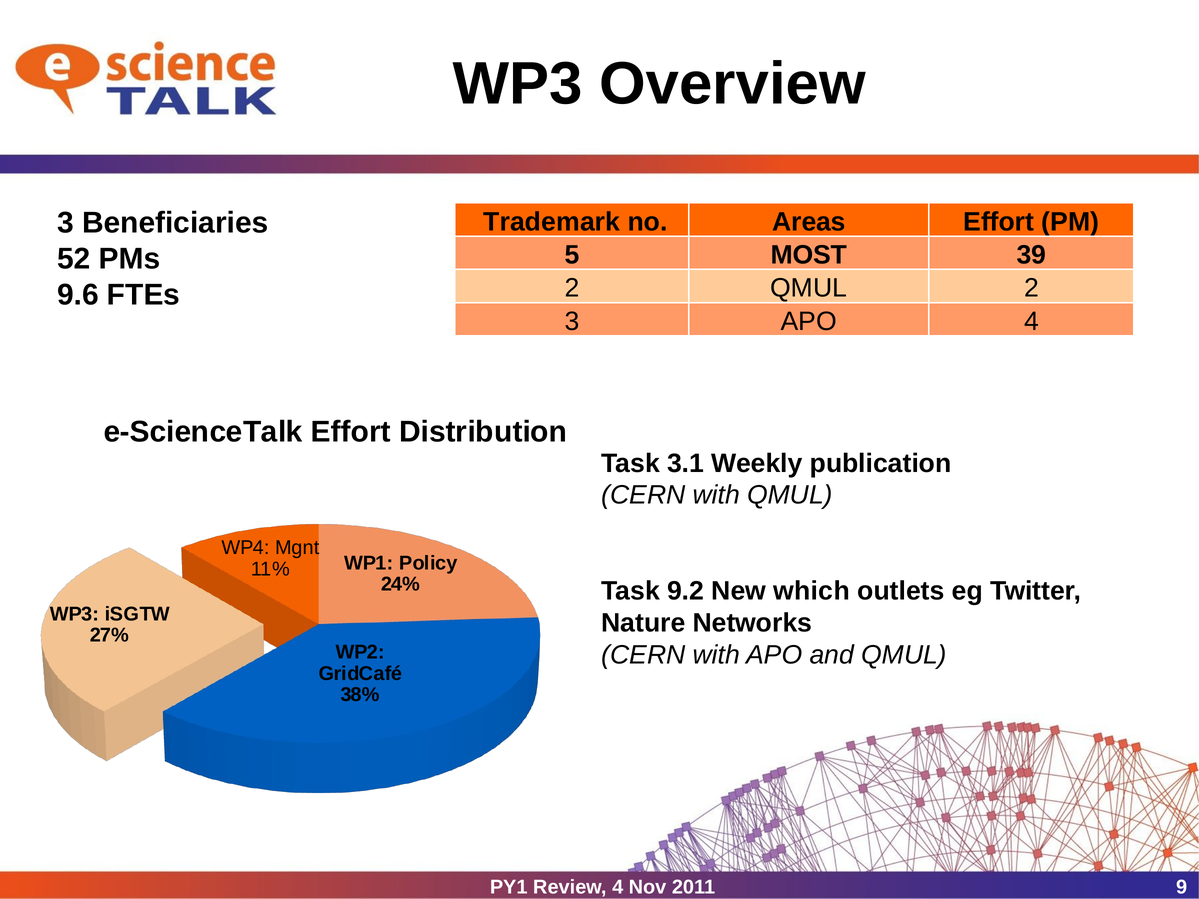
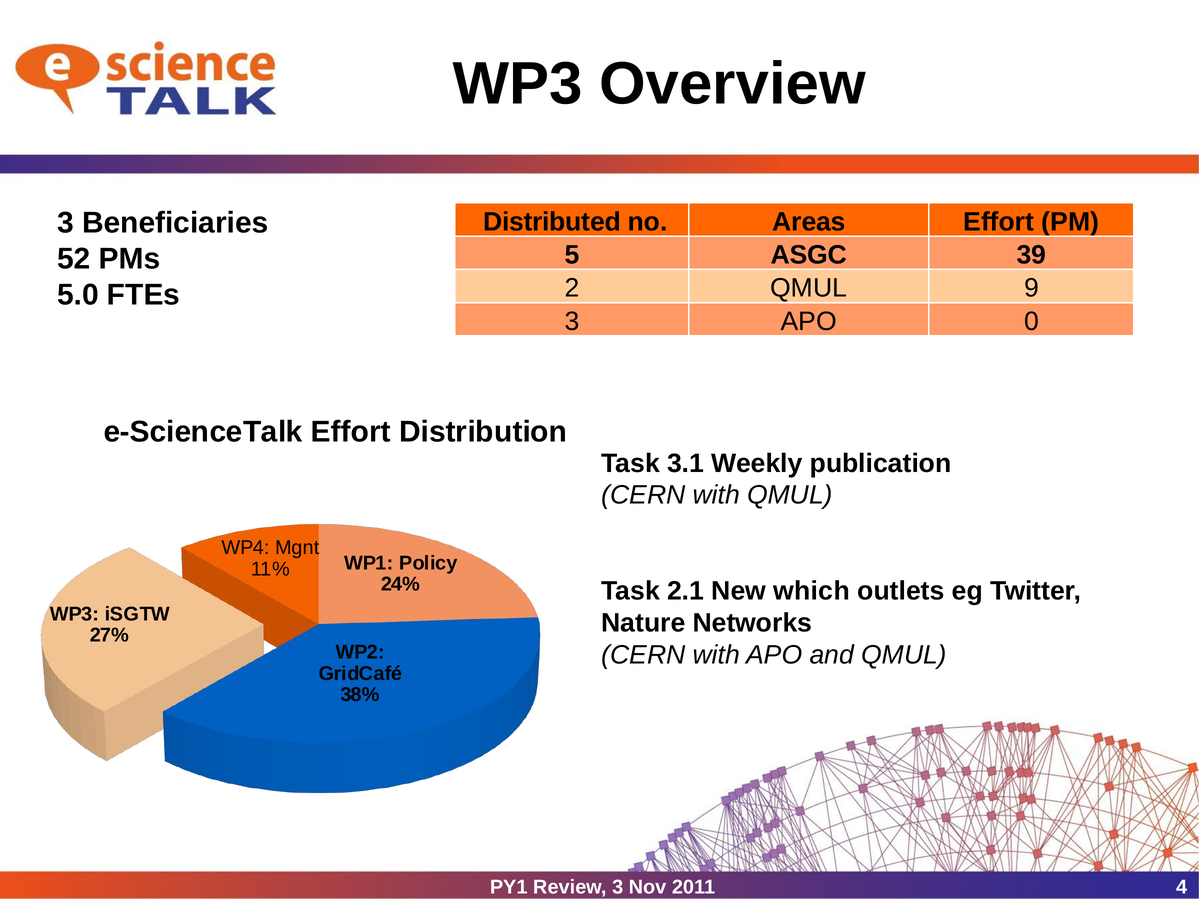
Trademark: Trademark -> Distributed (552, 222)
MOST: MOST -> ASGC (809, 255)
QMUL 2: 2 -> 9 (1031, 288)
9.6: 9.6 -> 5.0 (78, 295)
APO 4: 4 -> 0 (1031, 322)
9.2: 9.2 -> 2.1 (686, 591)
Review 4: 4 -> 3 (618, 887)
9: 9 -> 4 (1182, 887)
